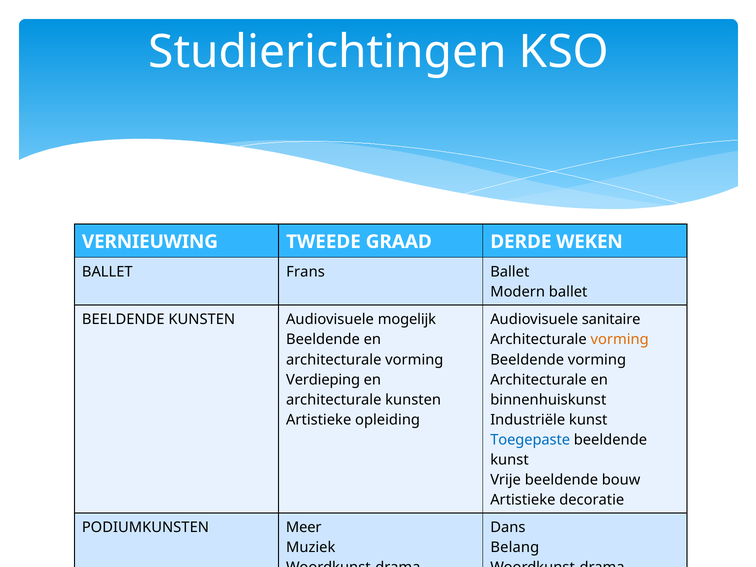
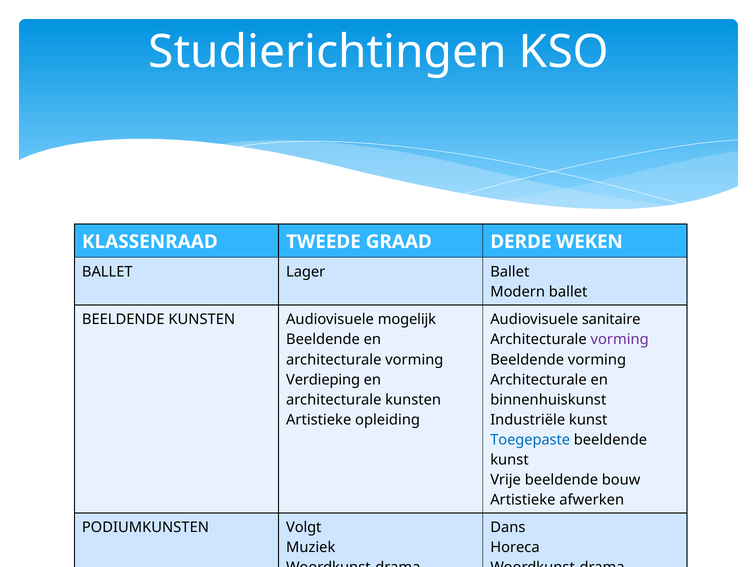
VERNIEUWING: VERNIEUWING -> KLASSENRAAD (150, 242)
Frans: Frans -> Lager (306, 272)
vorming colour: orange -> purple (620, 340)
decoratie: decoratie -> afwerken (592, 500)
Meer: Meer -> Volgt (304, 528)
Belang: Belang -> Horeca (515, 548)
